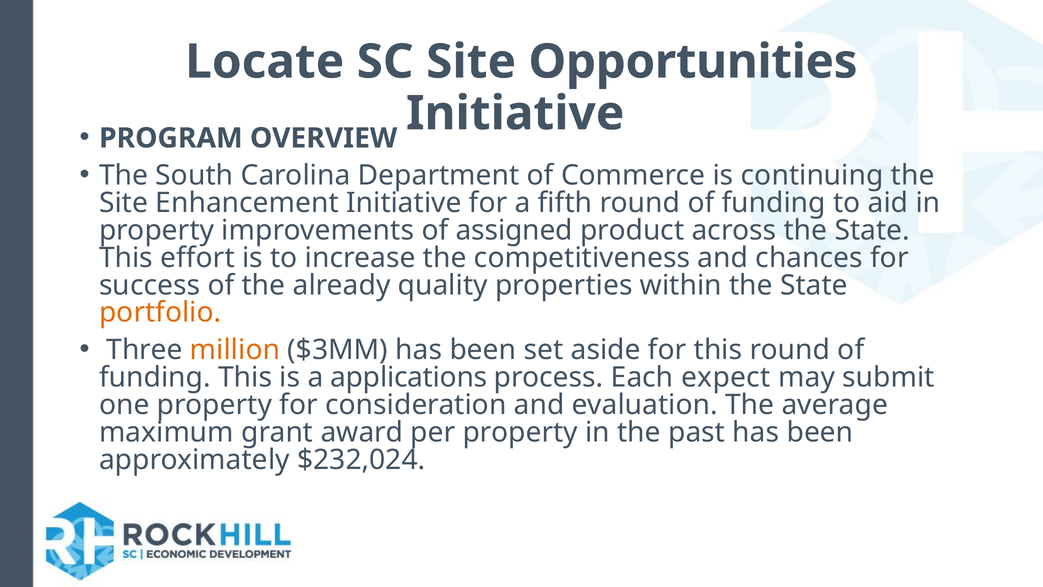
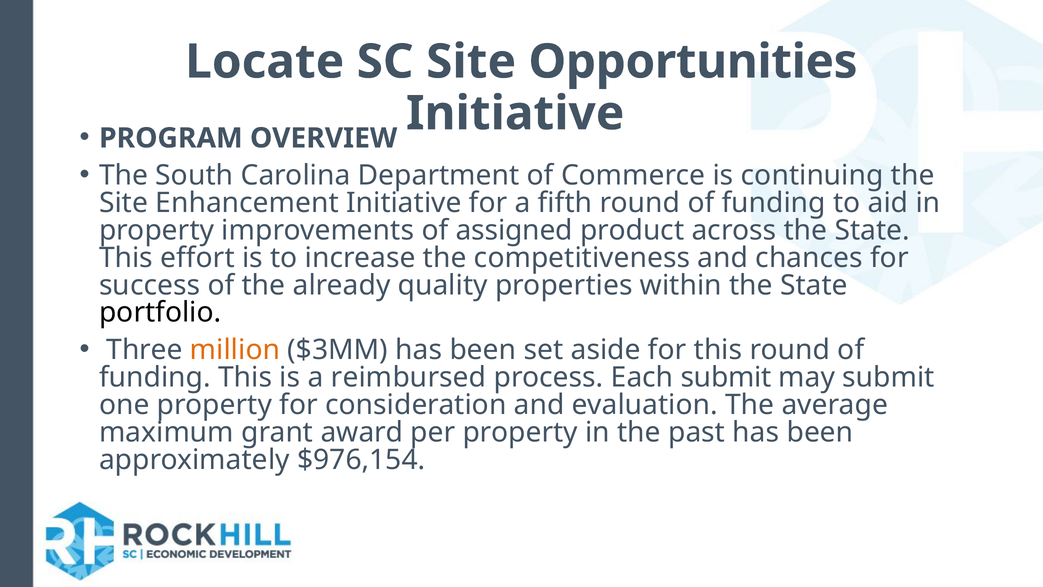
portfolio colour: orange -> black (160, 312)
applications: applications -> reimbursed (409, 377)
Each expect: expect -> submit (726, 377)
$232,024: $232,024 -> $976,154 (361, 459)
